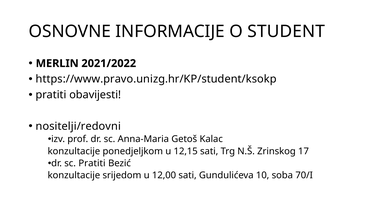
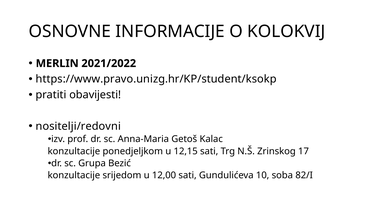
STUDENT: STUDENT -> KOLOKVIJ (286, 32)
sc Pratiti: Pratiti -> Grupa (92, 164)
70/I: 70/I -> 82/I (304, 176)
